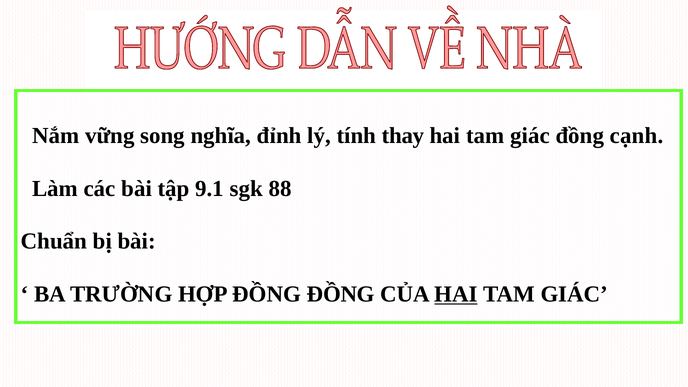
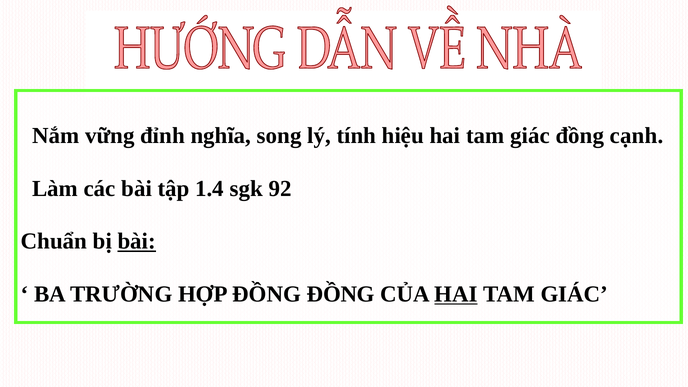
song: song -> đỉnh (163, 136)
đỉnh: đỉnh -> song (279, 136)
thay: thay -> hiệu (403, 136)
9.1: 9.1 -> 1.4 (210, 189)
88: 88 -> 92 (280, 189)
bài underline: none -> present (137, 241)
